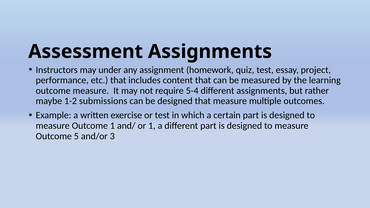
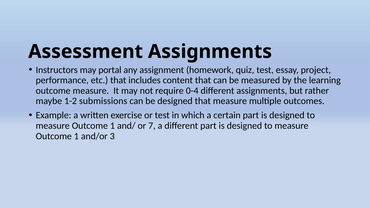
under: under -> portal (110, 70)
5-4: 5-4 -> 0-4 (192, 91)
or 1: 1 -> 7 (152, 126)
5: 5 -> 1 (76, 136)
